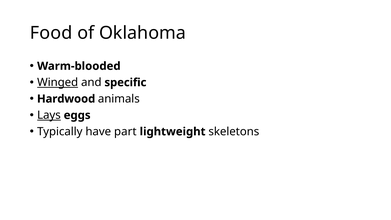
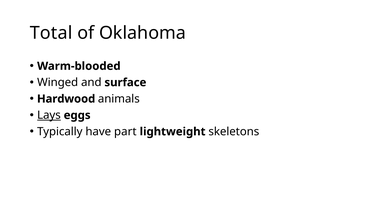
Food: Food -> Total (51, 33)
Winged underline: present -> none (58, 82)
specific: specific -> surface (125, 82)
